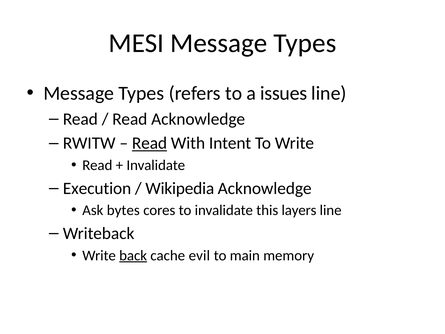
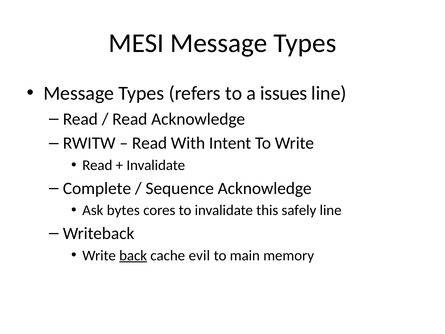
Read underline: present -> none (150, 143)
Execution: Execution -> Complete (97, 188)
Wikipedia: Wikipedia -> Sequence (180, 188)
layers: layers -> safely (299, 210)
